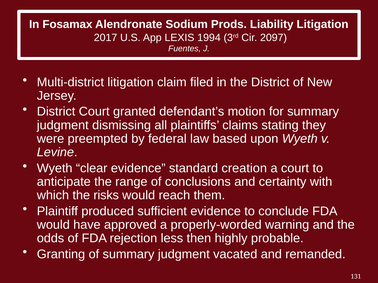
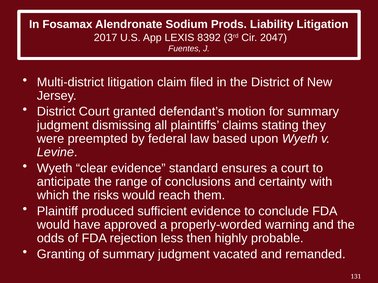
1994: 1994 -> 8392 (209, 38)
2097: 2097 -> 2047 (274, 38)
creation: creation -> ensures (244, 168)
